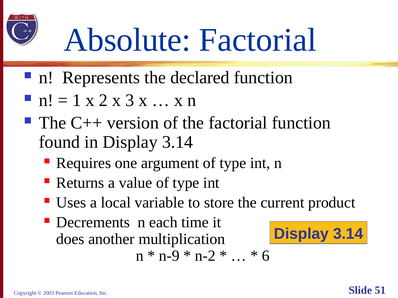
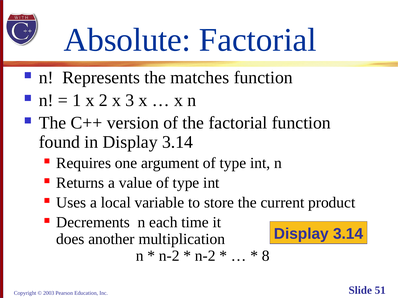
declared: declared -> matches (200, 78)
n-9: n-9 -> n-2 (169, 256)
6: 6 -> 8 (266, 256)
